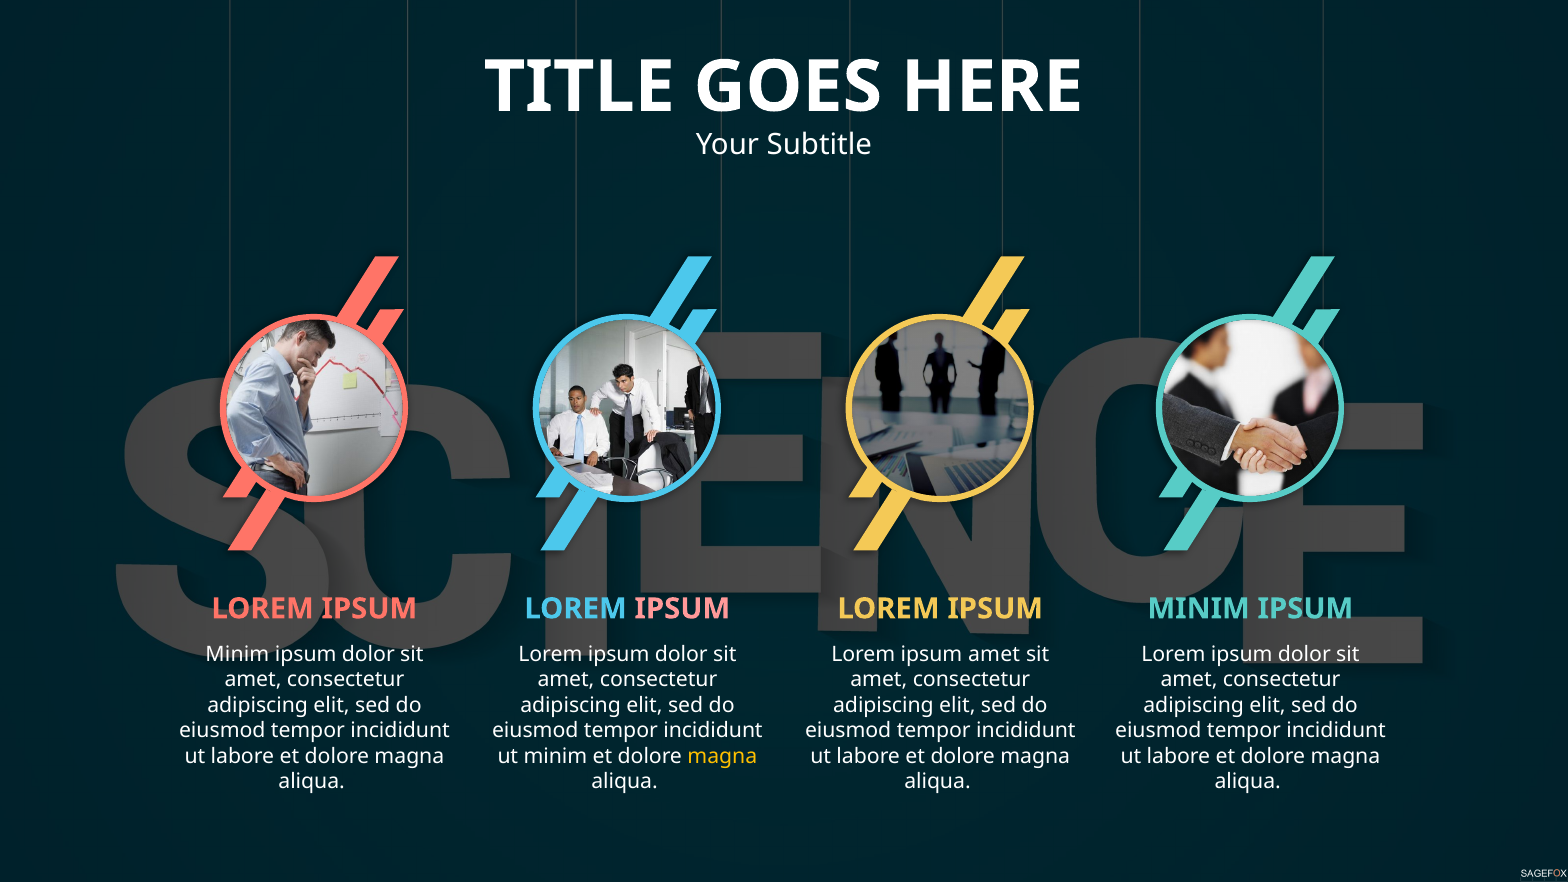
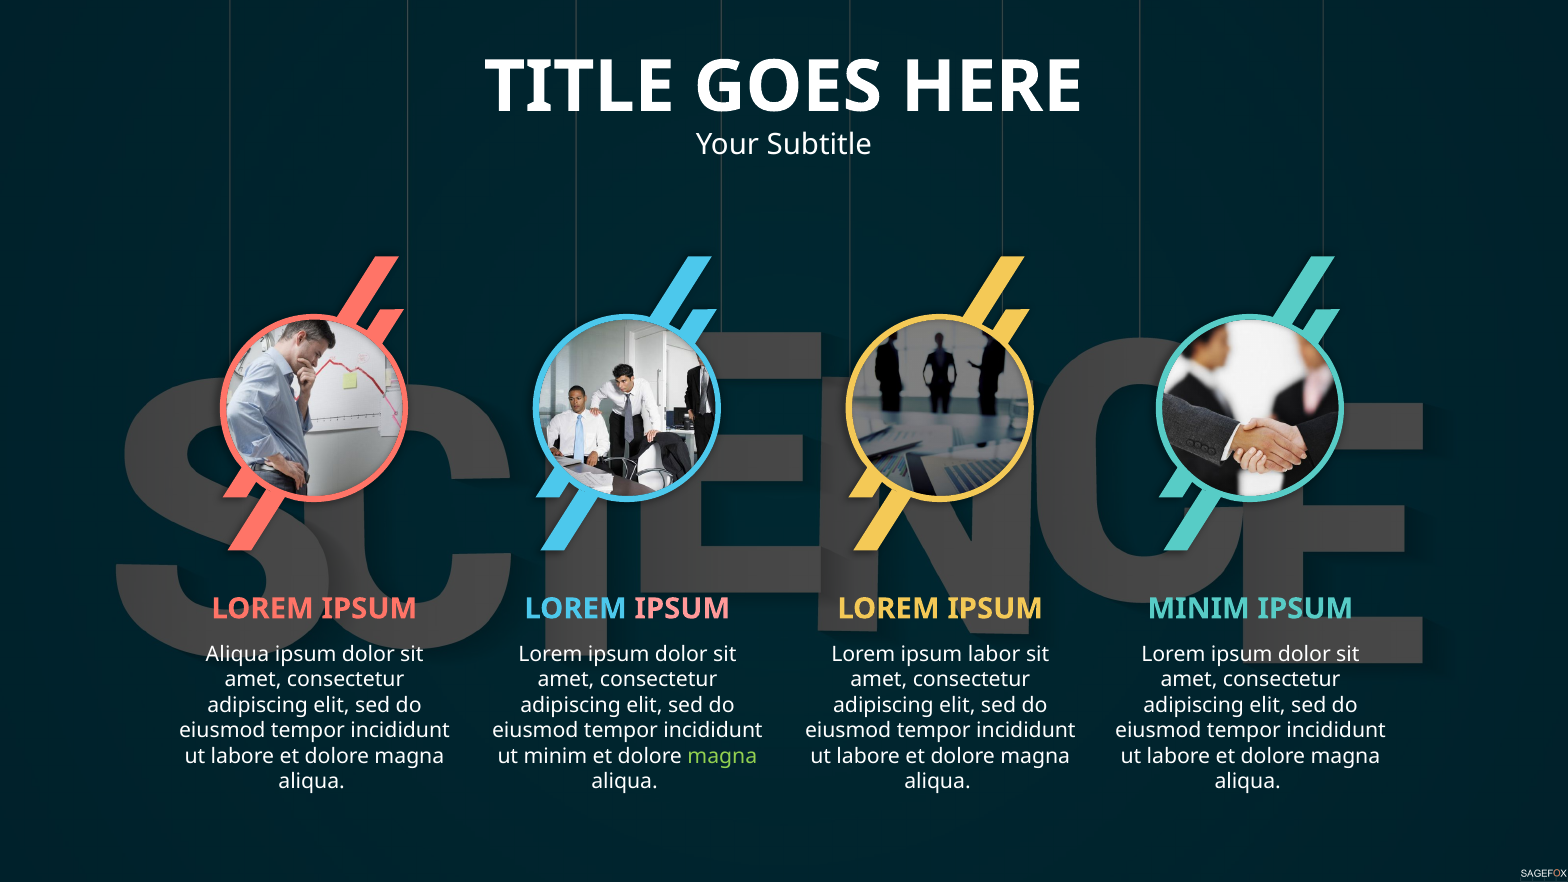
Minim: Minim -> Aliqua (237, 654)
ipsum amet: amet -> labor (994, 654)
magna colour: yellow -> light green (722, 756)
